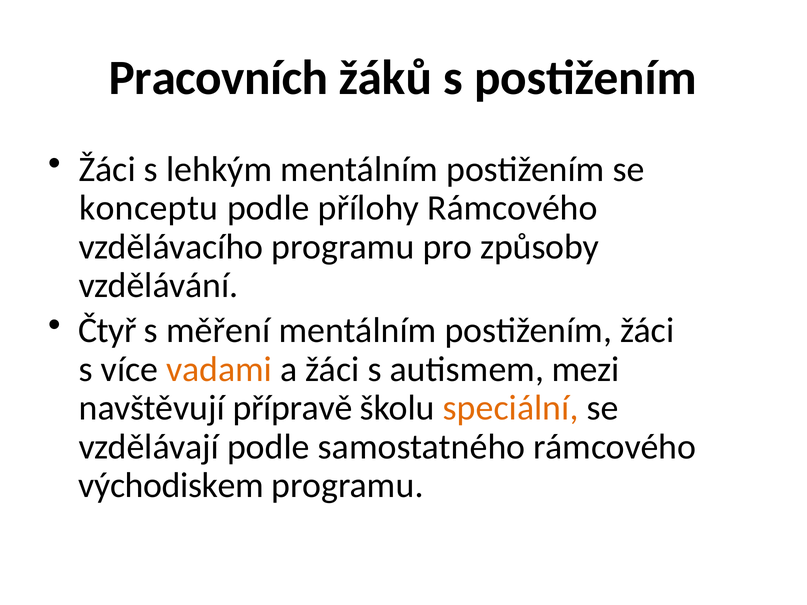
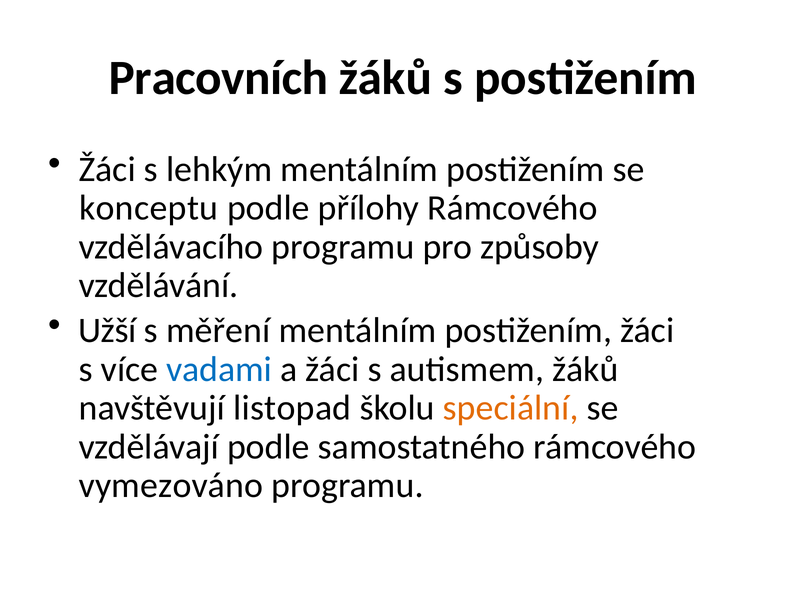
Čtyř: Čtyř -> Užší (107, 331)
vadami colour: orange -> blue (219, 370)
autismem mezi: mezi -> žáků (585, 370)
přípravě: přípravě -> listopad (292, 408)
východiskem: východiskem -> vymezováno (171, 486)
